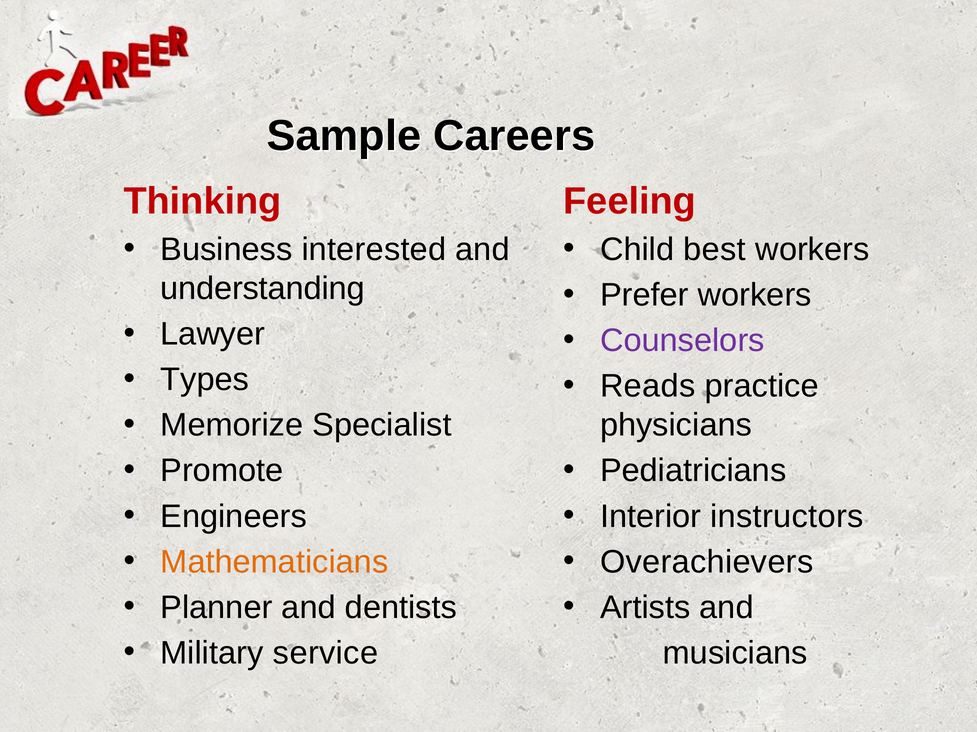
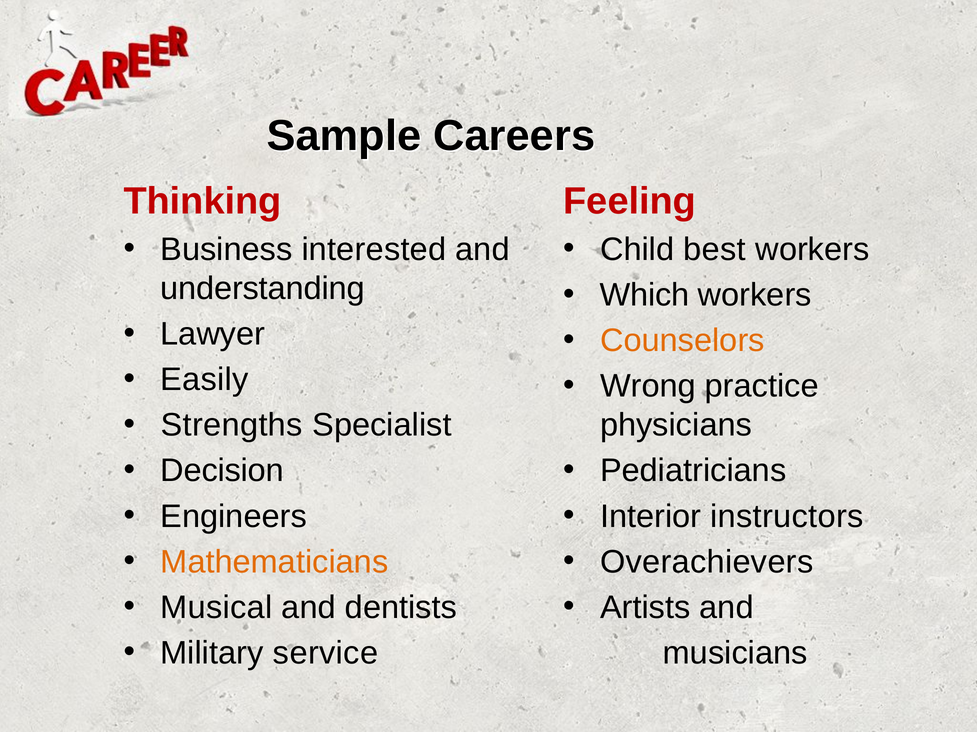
Prefer: Prefer -> Which (645, 295)
Counselors colour: purple -> orange (682, 341)
Types: Types -> Easily (205, 380)
Reads: Reads -> Wrong (648, 387)
Memorize: Memorize -> Strengths (232, 426)
Promote: Promote -> Decision (222, 471)
Planner: Planner -> Musical (216, 608)
